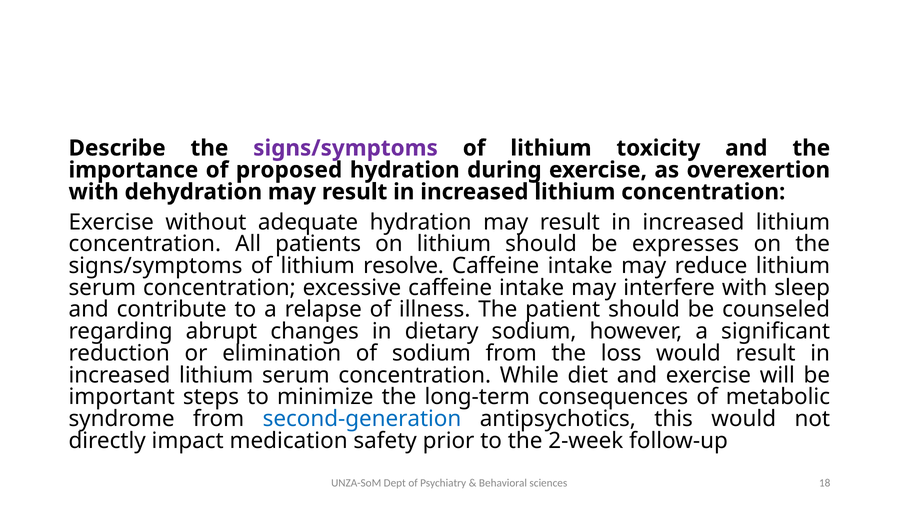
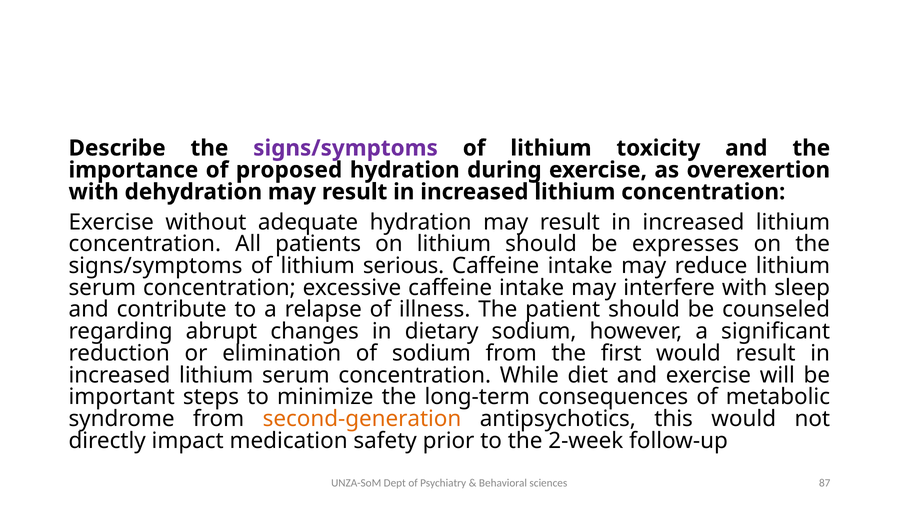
resolve: resolve -> serious (404, 266)
loss: loss -> first (621, 353)
second-generation colour: blue -> orange (362, 419)
18: 18 -> 87 (825, 483)
